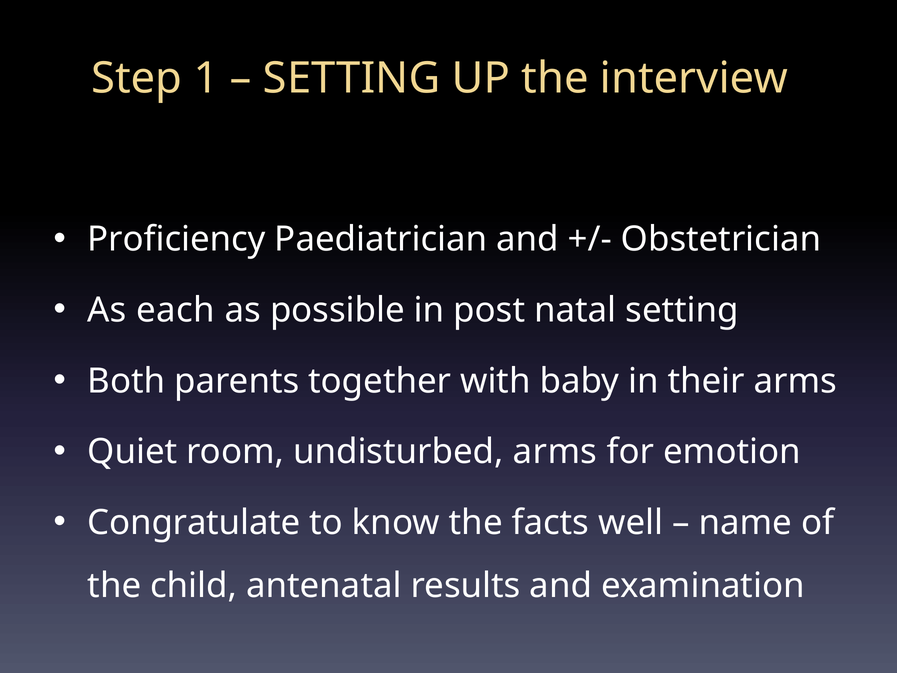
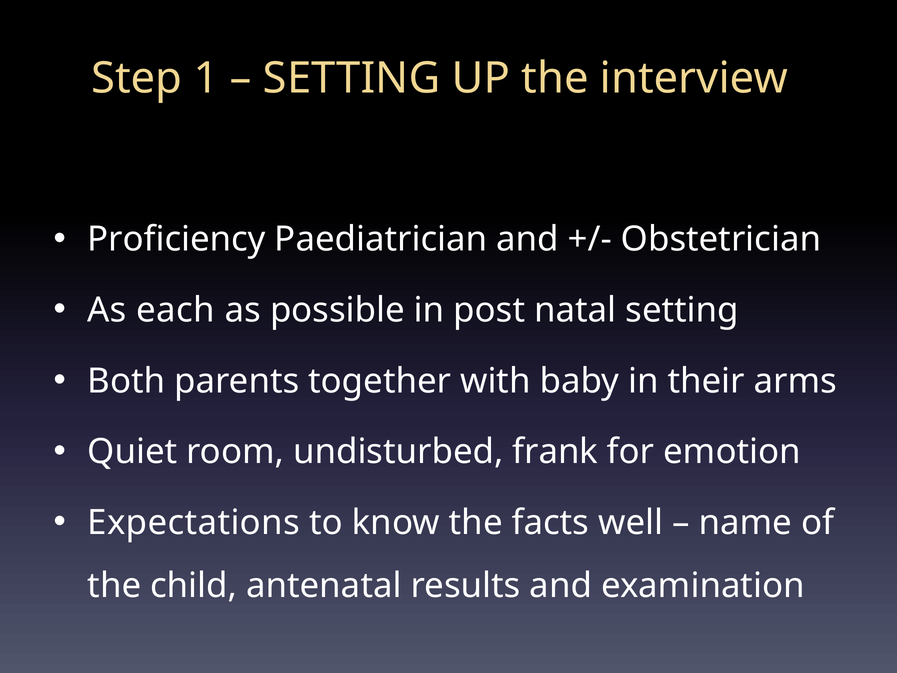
undisturbed arms: arms -> frank (555, 452)
Congratulate: Congratulate -> Expectations (194, 523)
